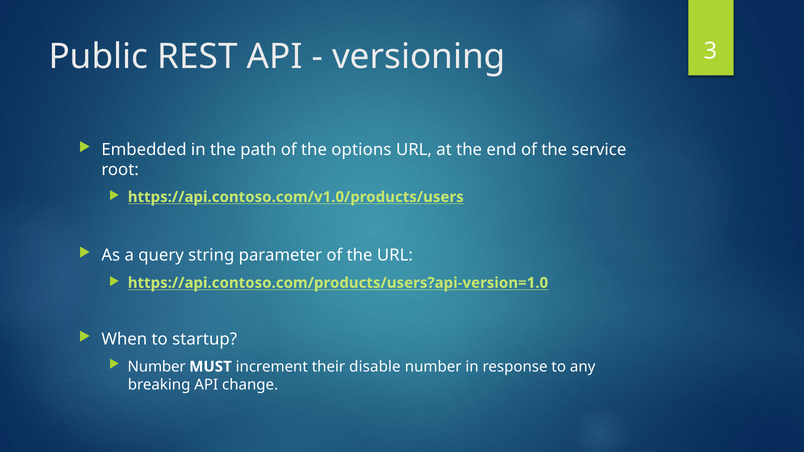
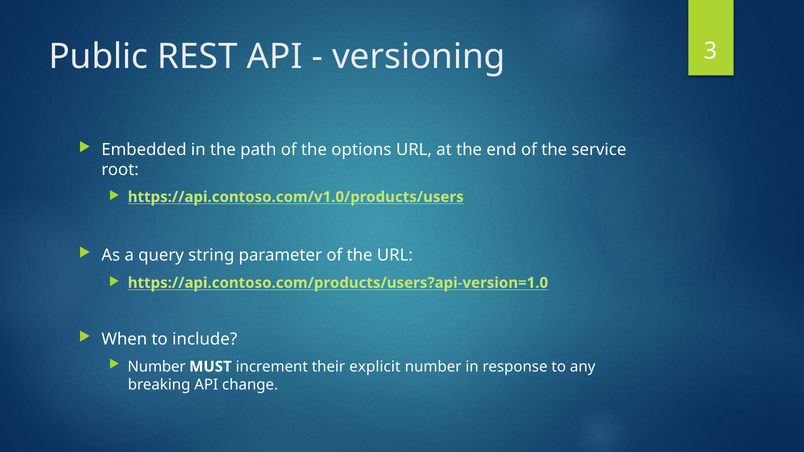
startup: startup -> include (205, 339)
disable: disable -> explicit (375, 367)
